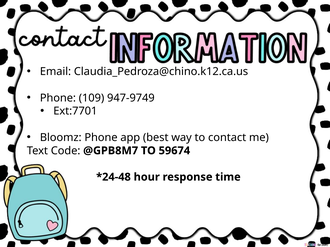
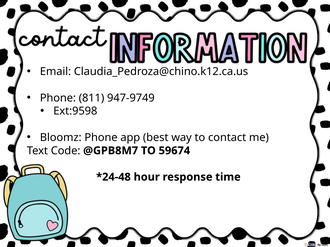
109: 109 -> 811 (92, 98)
Ext:7701: Ext:7701 -> Ext:9598 (75, 111)
